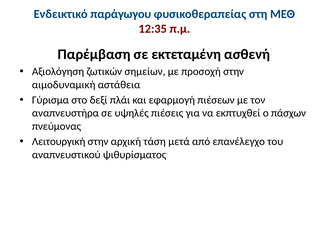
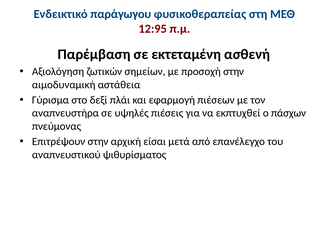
12:35: 12:35 -> 12:95 (153, 29)
Λειτουργική: Λειτουργική -> Επιτρέψουν (59, 142)
τάση: τάση -> είσαι (155, 142)
